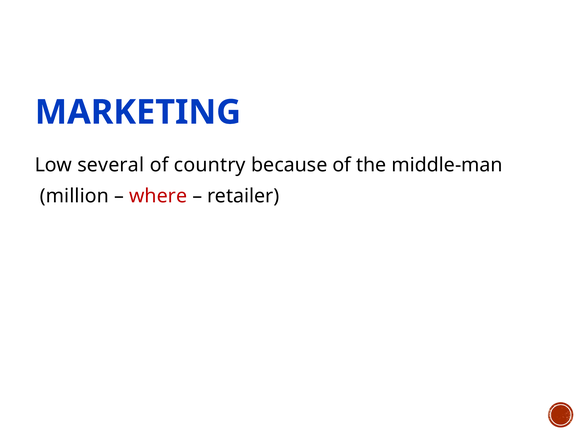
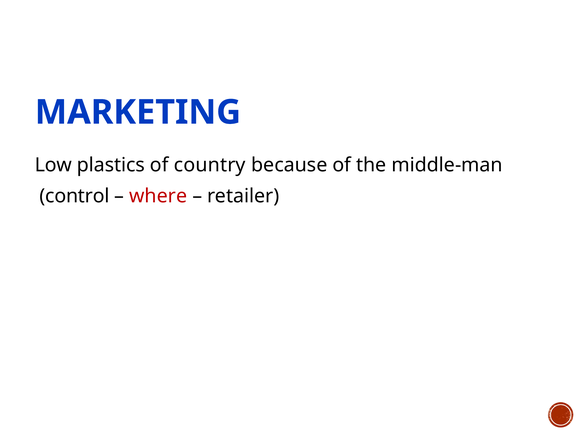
several: several -> plastics (111, 165)
million: million -> control (75, 196)
